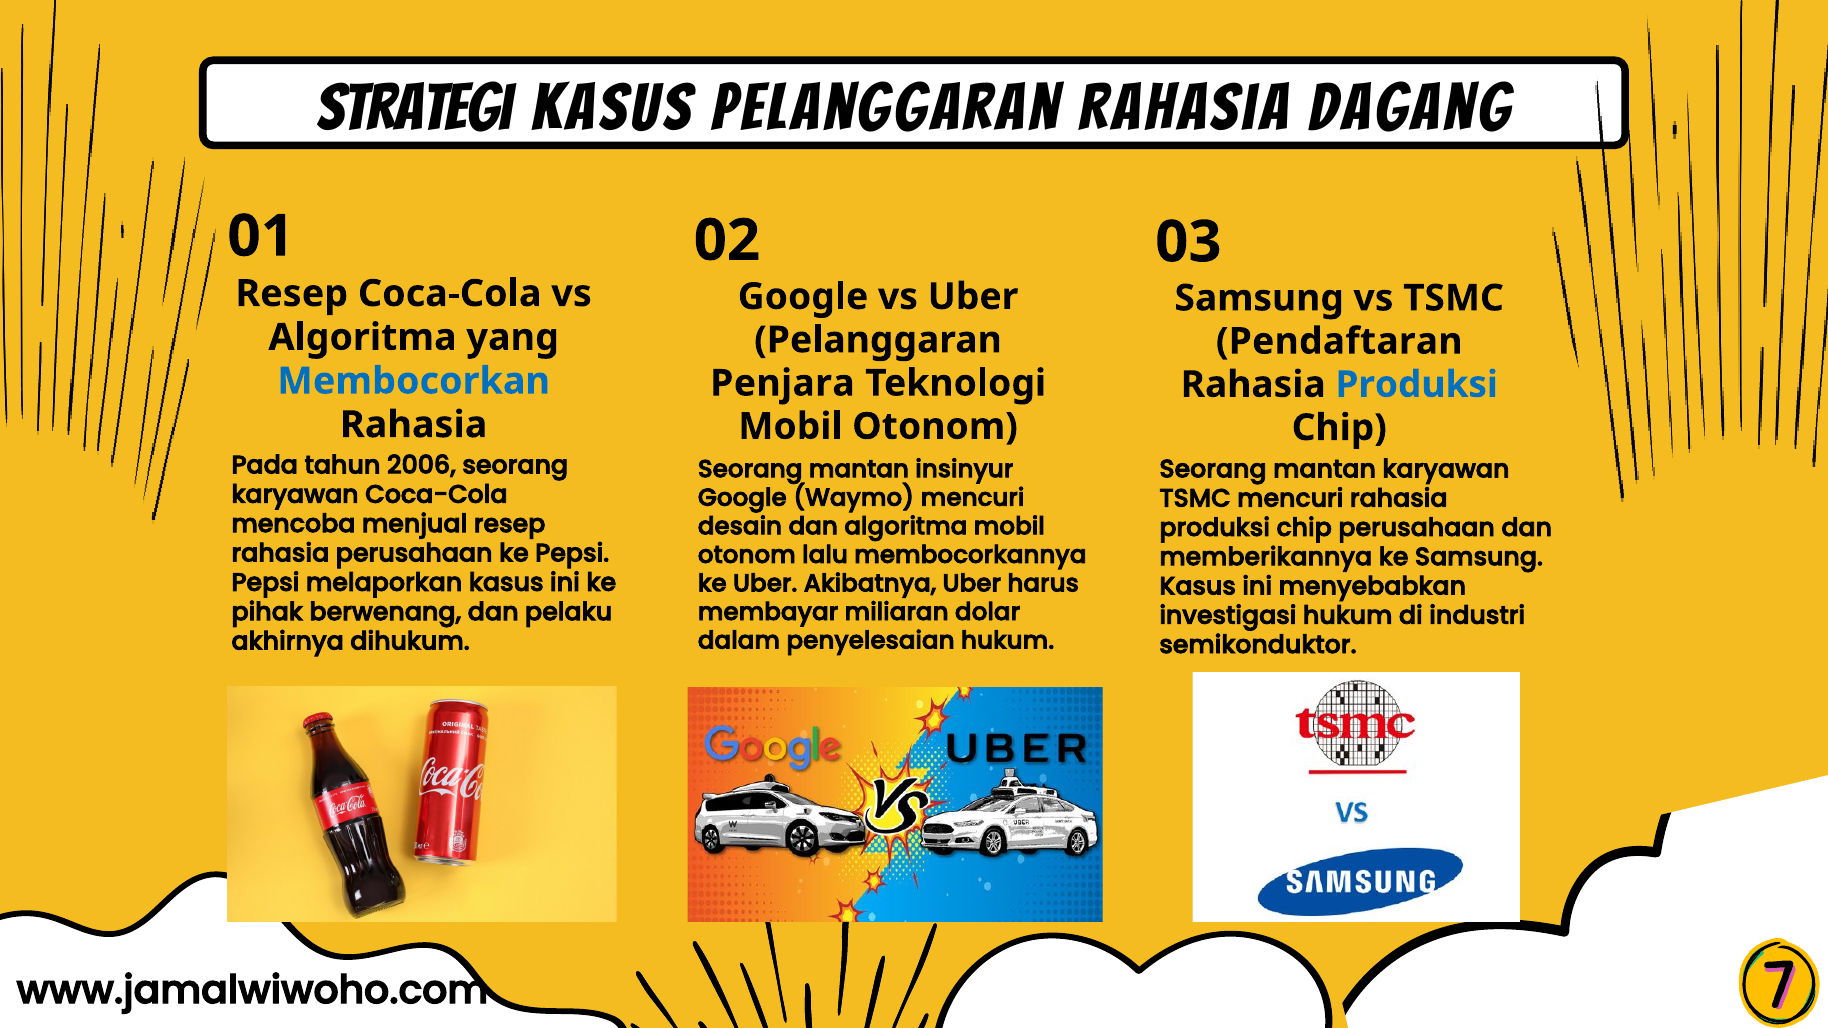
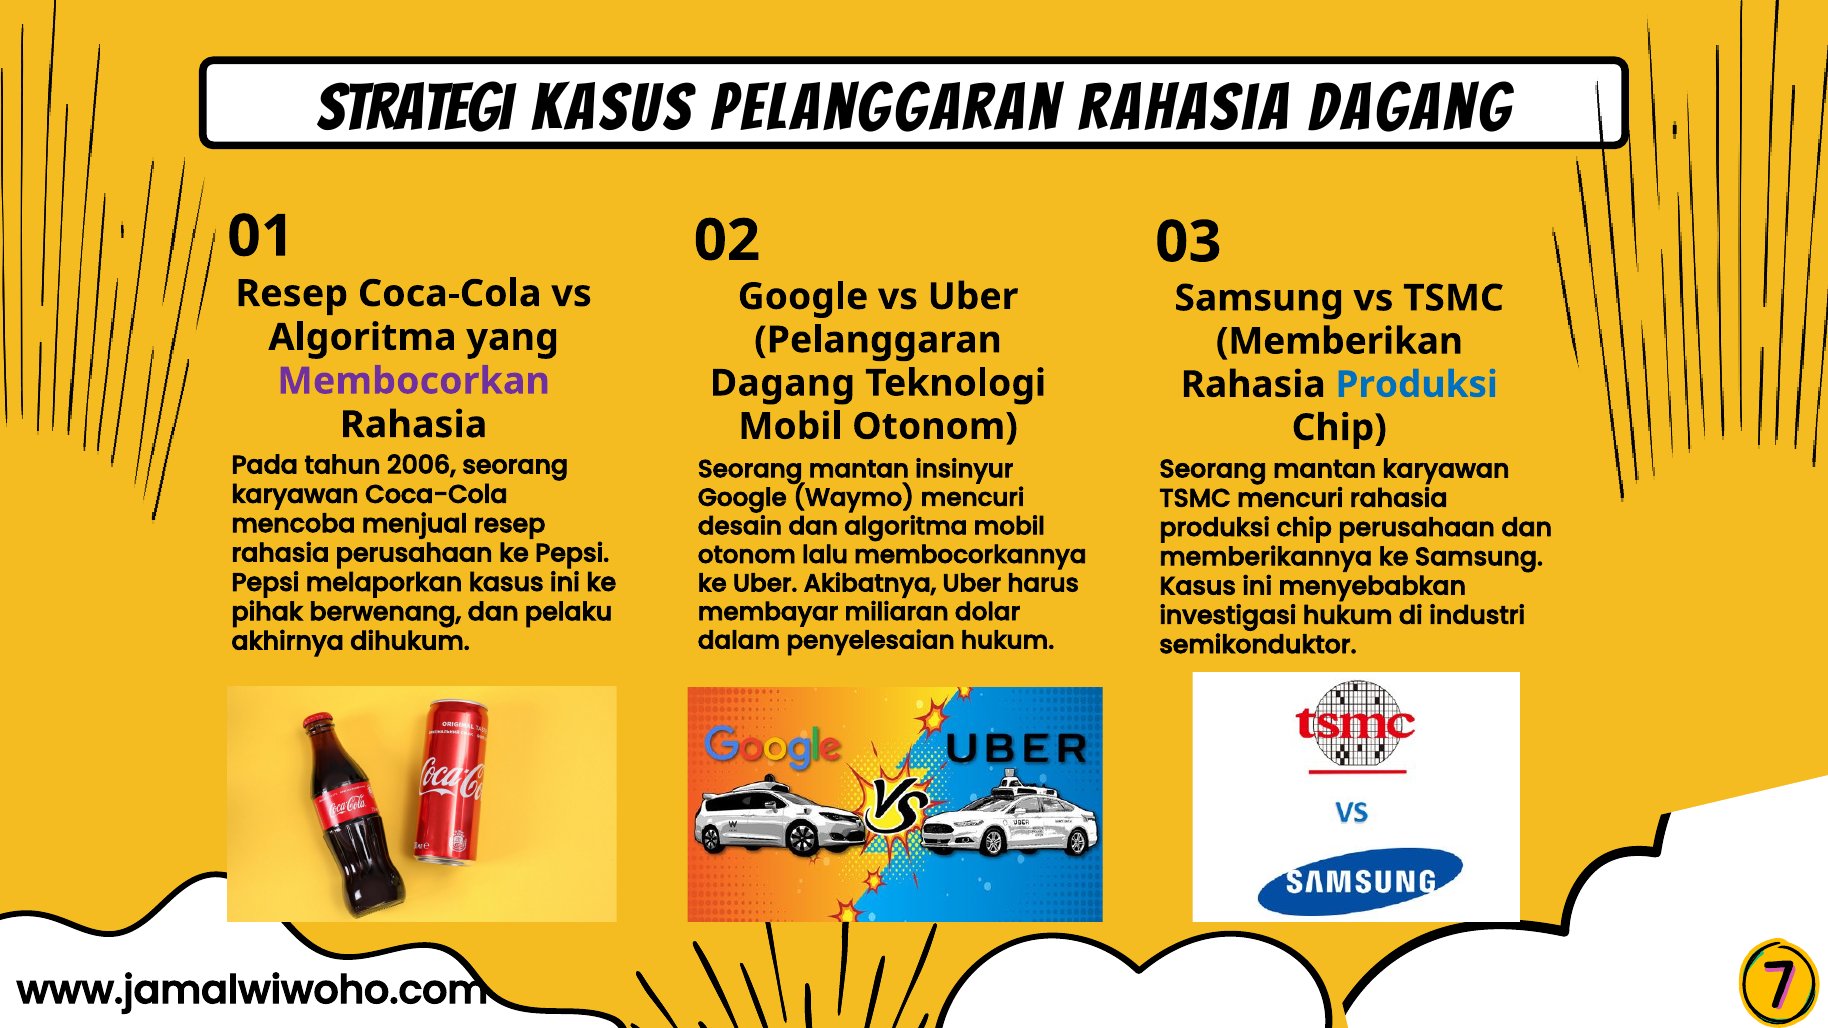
Pendaftaran: Pendaftaran -> Memberikan (1339, 341)
Membocorkan colour: blue -> purple (414, 381)
Penjara: Penjara -> Dagang (782, 383)
